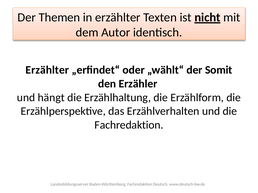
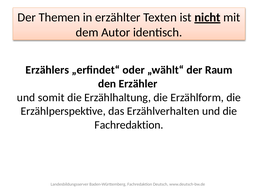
Erzählter: Erzählter -> Erzählers (47, 70)
Somit: Somit -> Raum (219, 70)
hängt: hängt -> somit (51, 98)
